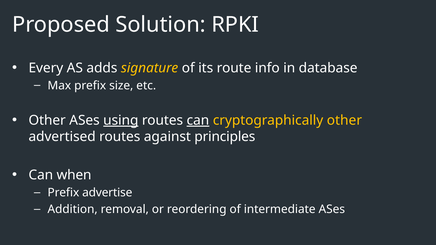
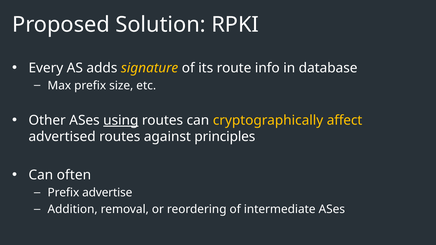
can underline: present -> none (198, 120)
cryptographically other: other -> affect (345, 120)
when: when -> often (74, 175)
